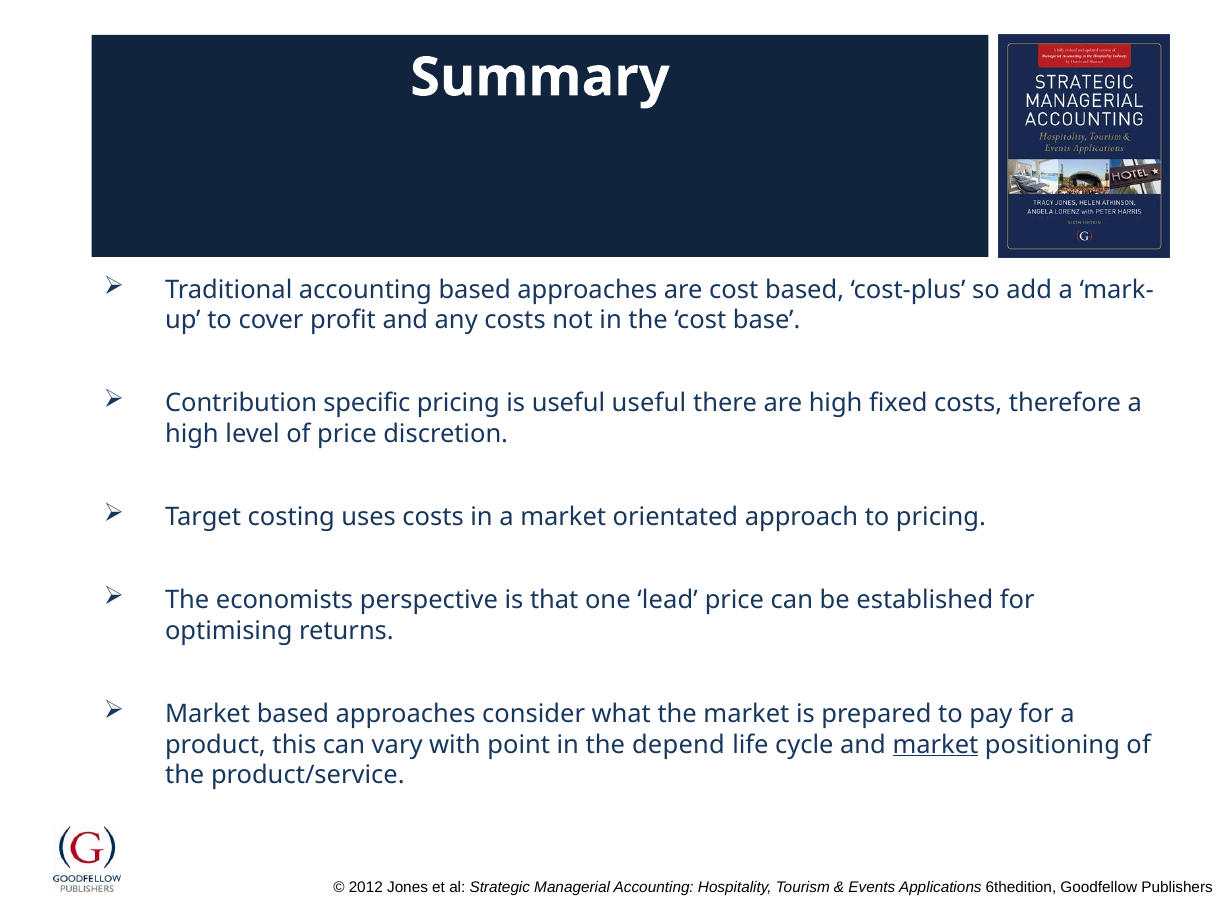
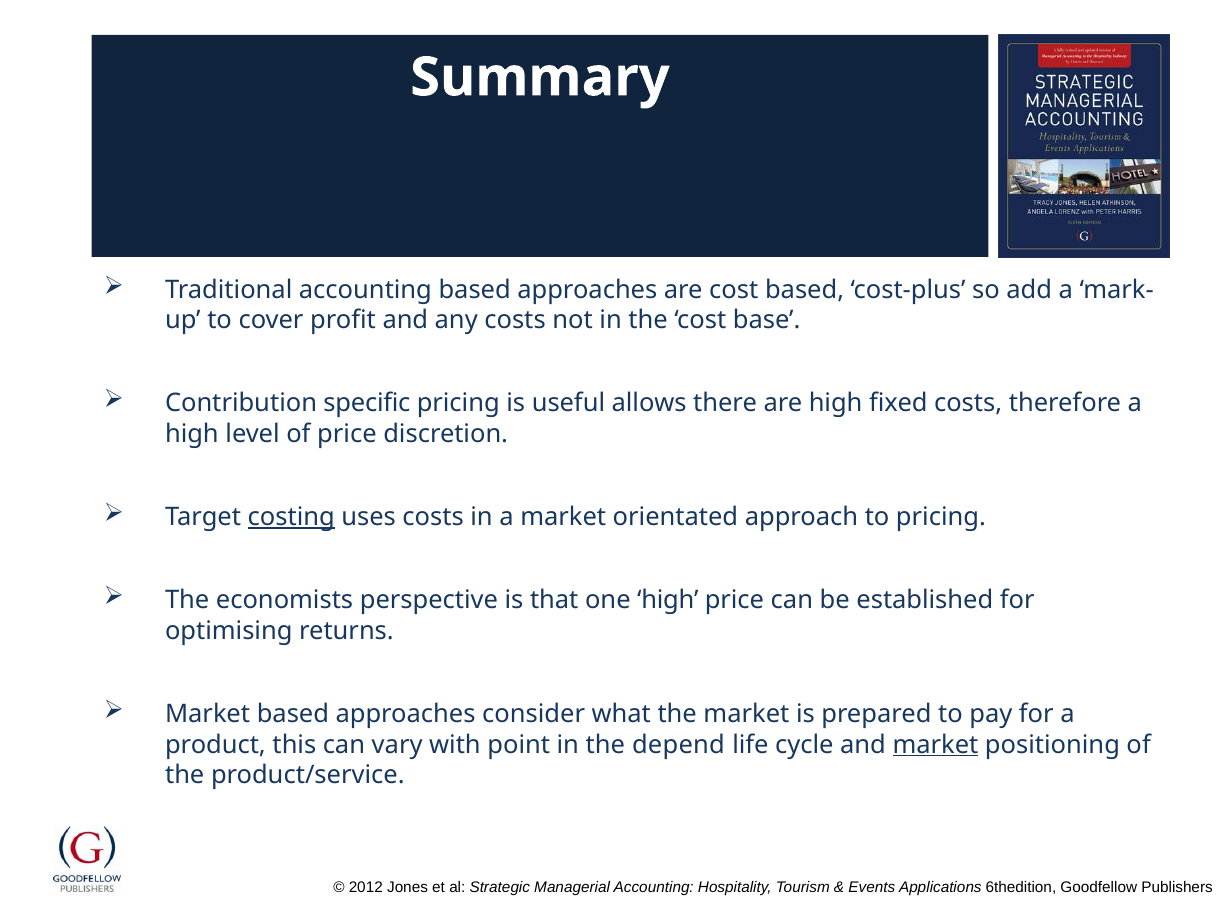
useful useful: useful -> allows (649, 403)
costing underline: none -> present (291, 517)
one lead: lead -> high (668, 600)
